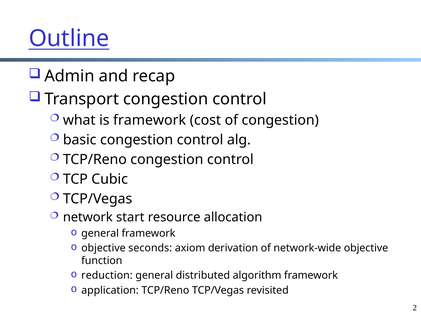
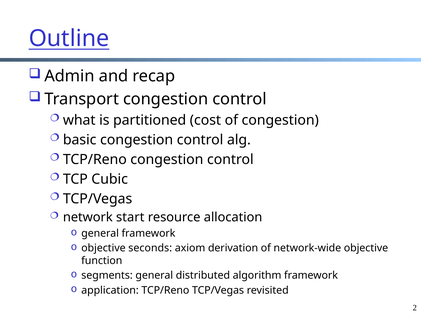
is framework: framework -> partitioned (150, 120)
reduction: reduction -> segments (107, 275)
